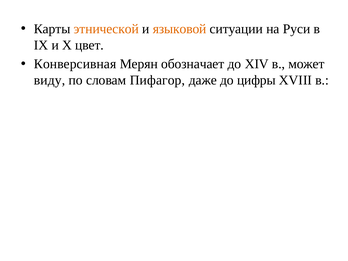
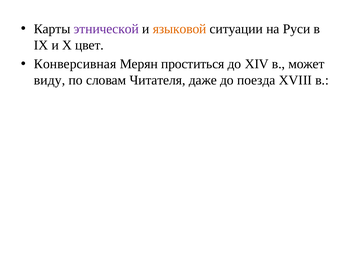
этнической colour: orange -> purple (106, 29)
обозначает: обозначает -> проститься (193, 64)
Пифагор: Пифагор -> Читателя (158, 80)
цифры: цифры -> поезда (256, 80)
